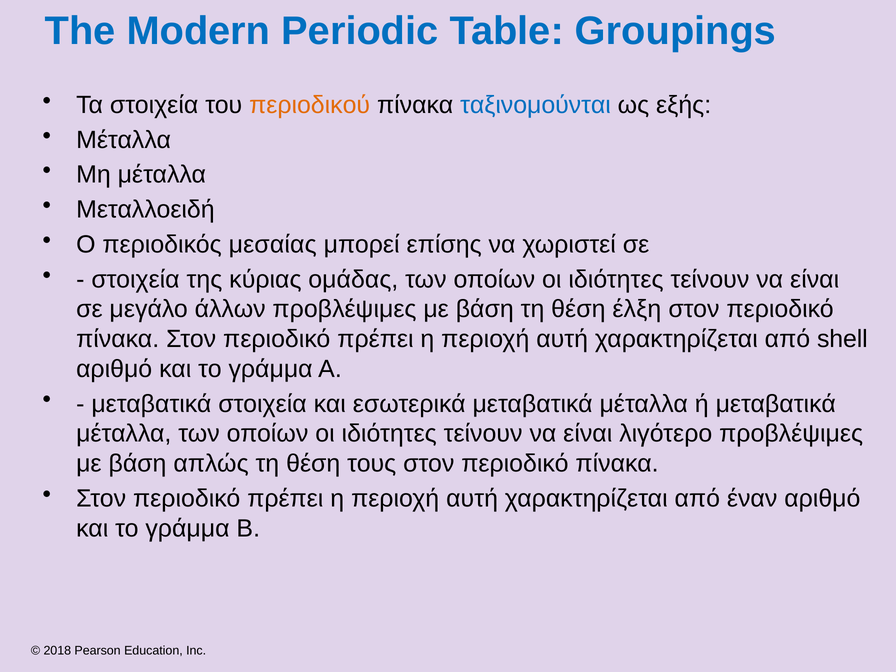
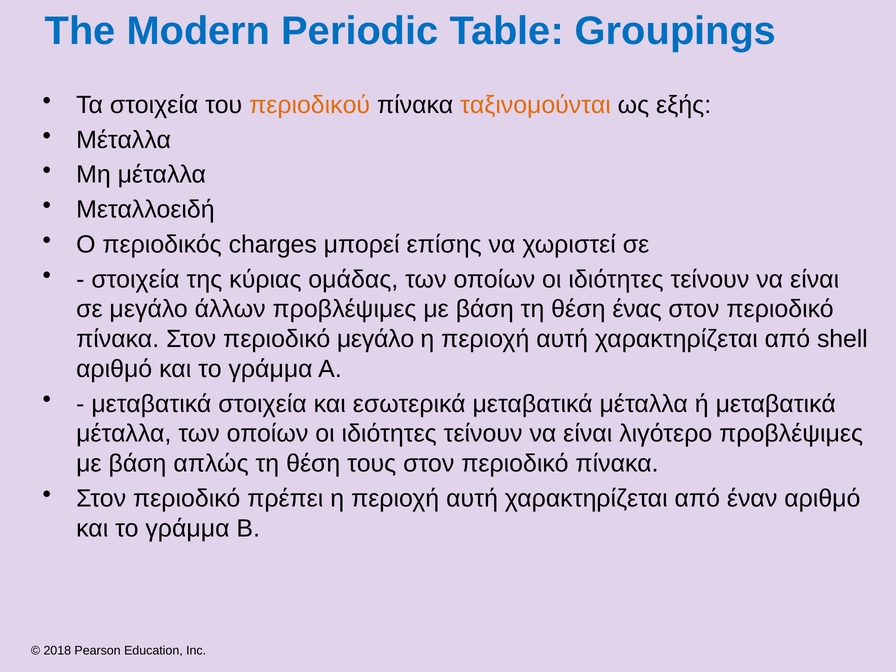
ταξινομούνται colour: blue -> orange (535, 105)
μεσαίας: μεσαίας -> charges (273, 244)
έλξη: έλξη -> ένας (637, 309)
πίνακα Στον περιοδικό πρέπει: πρέπει -> μεγάλο (376, 339)
